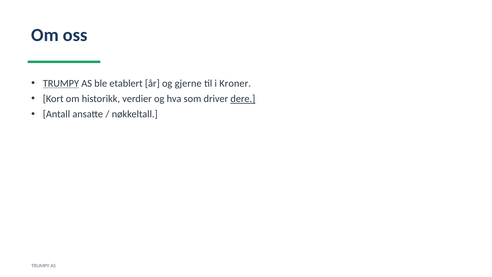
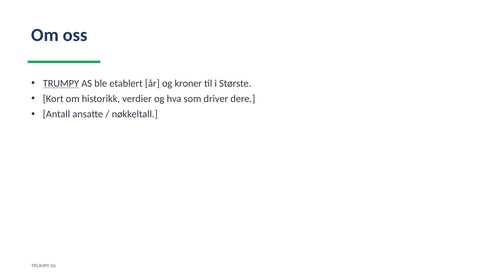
gjerne: gjerne -> kroner (188, 83)
Kroner: Kroner -> Største (235, 83)
dere underline: present -> none (243, 99)
